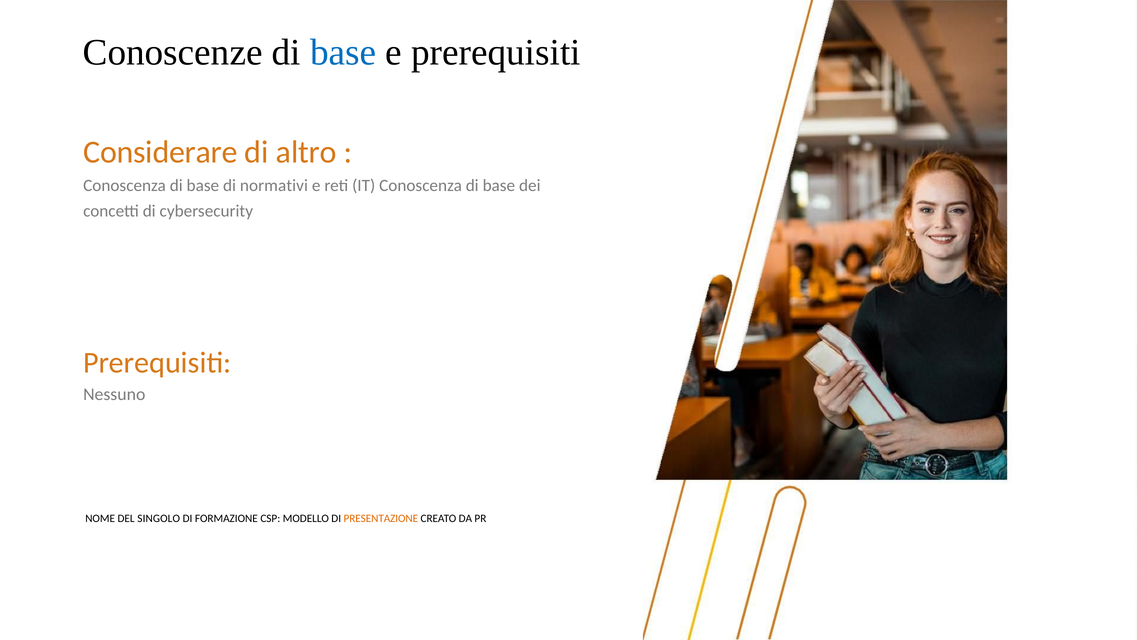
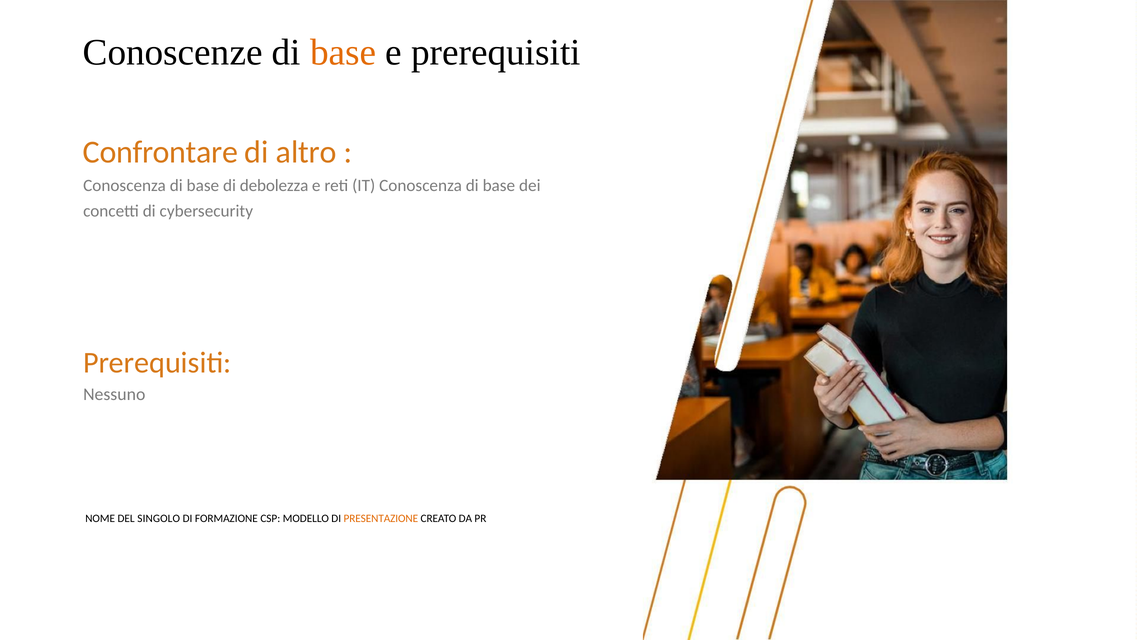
base colour: blue -> orange (343, 53)
Considerare: Considerare -> Confrontare (160, 152)
normativi: normativi -> debolezza (274, 185)
